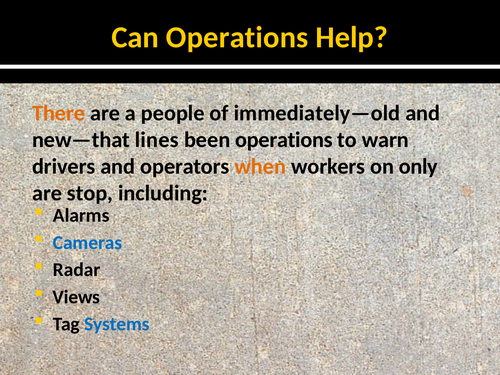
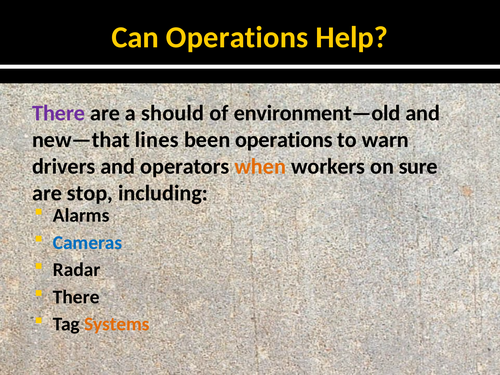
There colour: orange -> purple (59, 113)
people: people -> should (173, 113)
immediately—old: immediately—old -> environment—old (317, 113)
only: only -> sure (418, 167)
Views: Views -> There (76, 297)
Systems colour: blue -> orange (117, 324)
